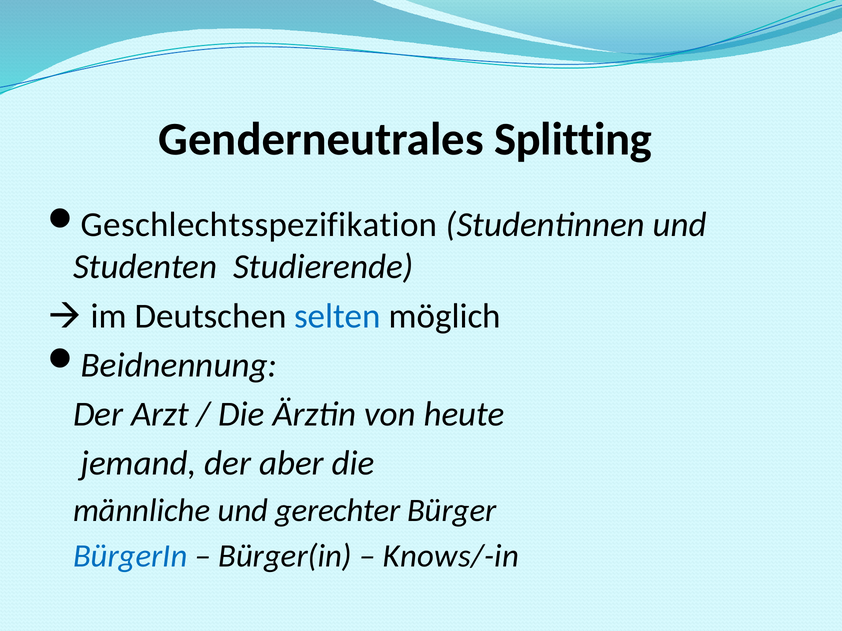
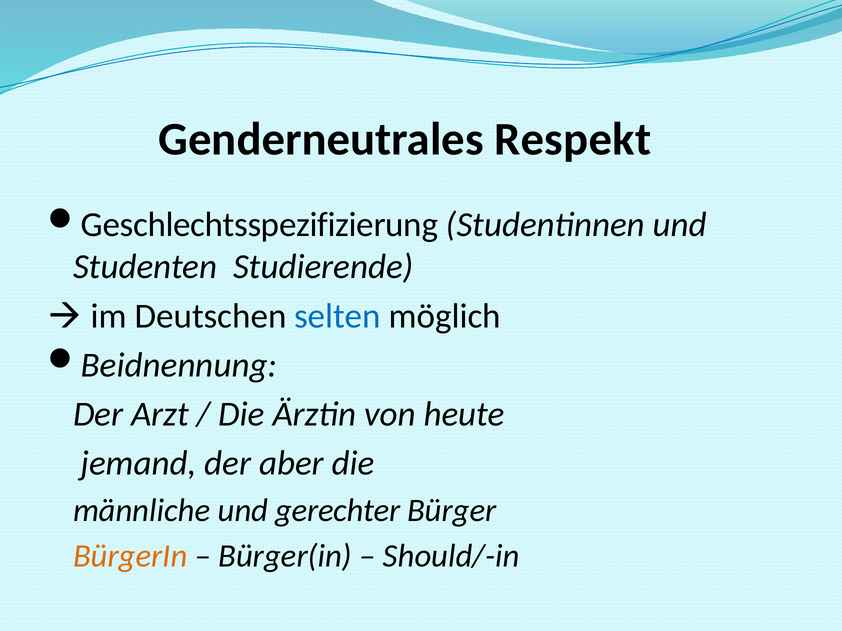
Splitting: Splitting -> Respekt (573, 140)
Geschlechtsspezifikation: Geschlechtsspezifikation -> Geschlechtsspezifizierung (259, 225)
BürgerIn colour: blue -> orange (130, 556)
Knows/-in: Knows/-in -> Should/-in (451, 556)
